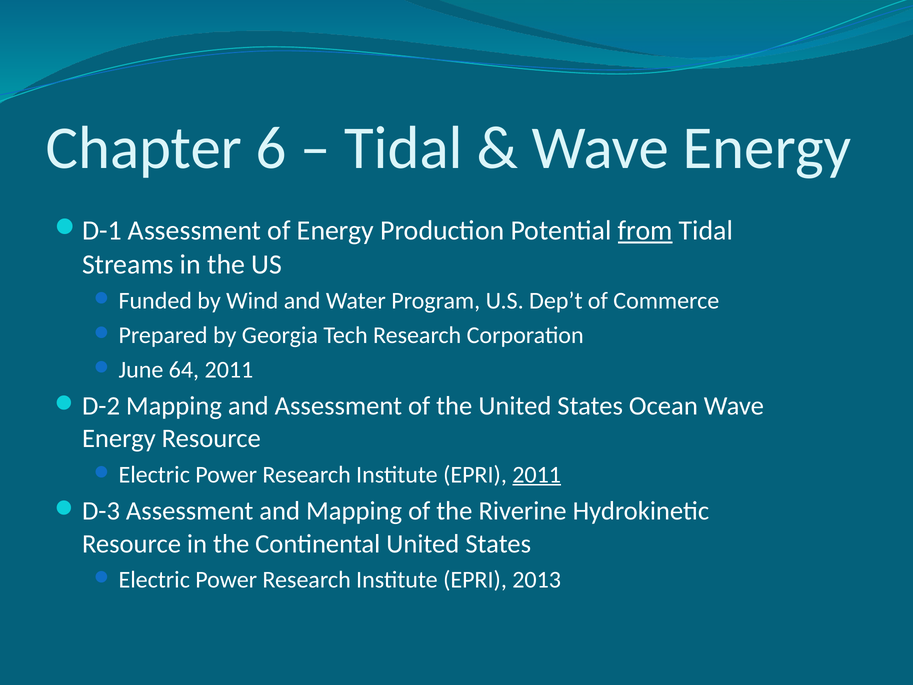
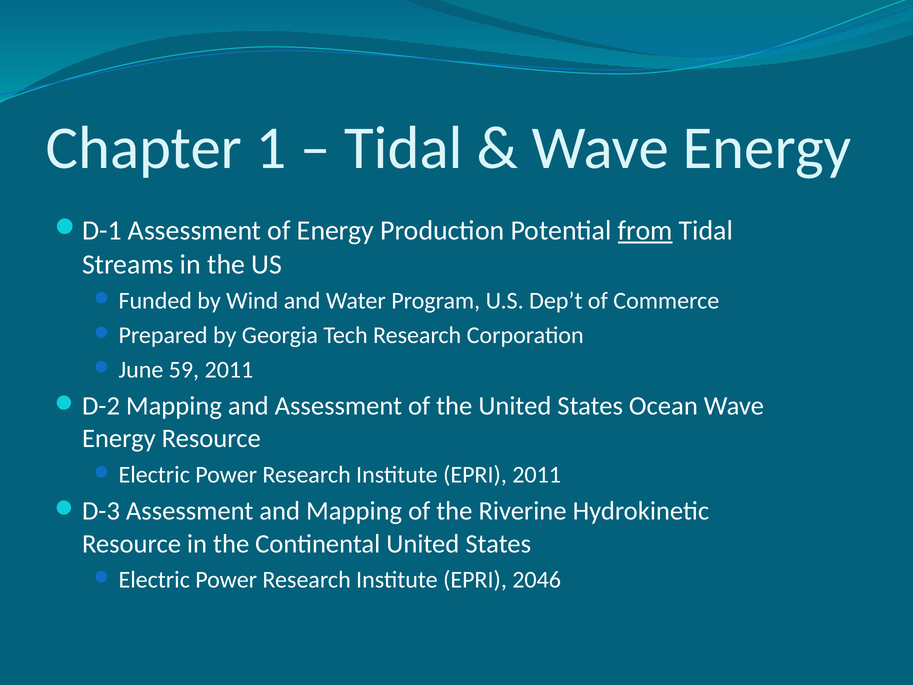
6: 6 -> 1 (271, 148)
64: 64 -> 59 (184, 369)
2011 underline: present -> none (537, 474)
2013: 2013 -> 2046 (537, 579)
